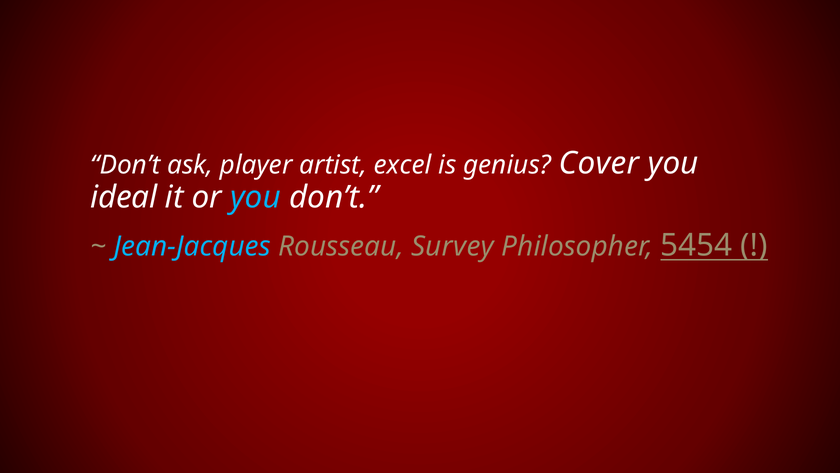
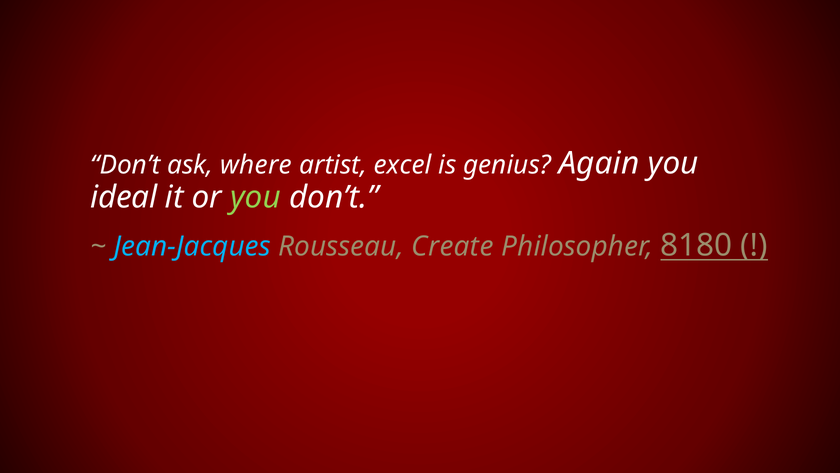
player: player -> where (256, 165)
Cover: Cover -> Again (599, 163)
you colour: light blue -> light green (256, 197)
Survey: Survey -> Create (452, 246)
5454: 5454 -> 8180 (696, 245)
